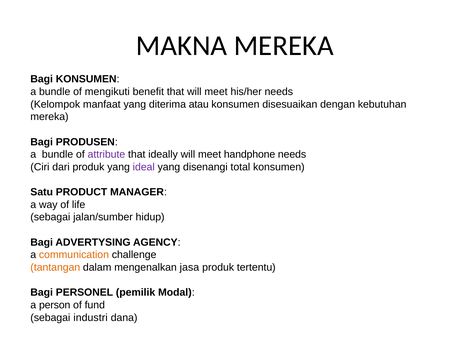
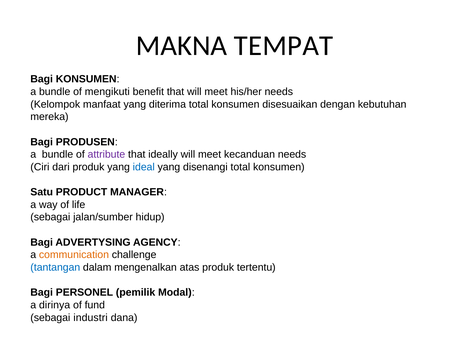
MAKNA MEREKA: MEREKA -> TEMPAT (284, 45)
diterima atau: atau -> total (199, 104)
handphone: handphone -> kecanduan (250, 154)
ideal colour: purple -> blue (144, 167)
tantangan colour: orange -> blue (55, 267)
jasa: jasa -> atas (190, 267)
person: person -> dirinya (55, 305)
